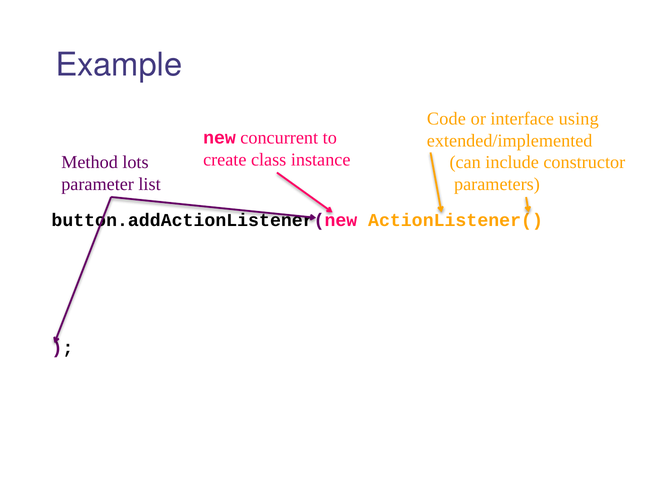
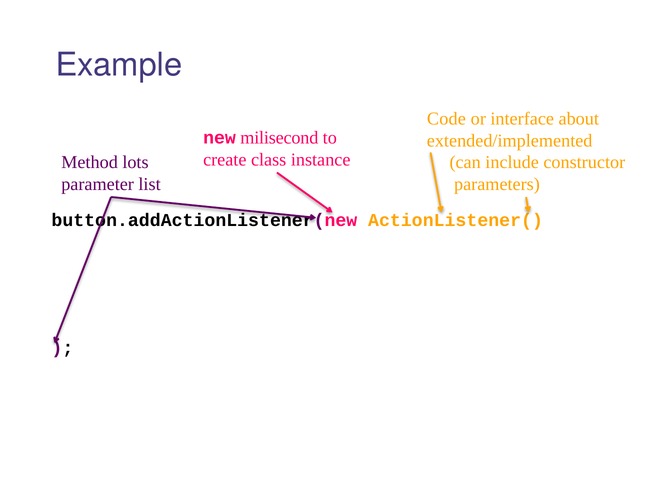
using: using -> about (579, 119)
concurrent: concurrent -> milisecond (279, 138)
